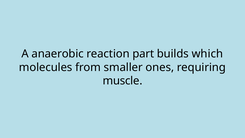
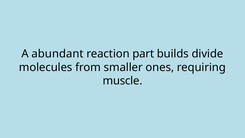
anaerobic: anaerobic -> abundant (58, 54)
which: which -> divide (207, 54)
